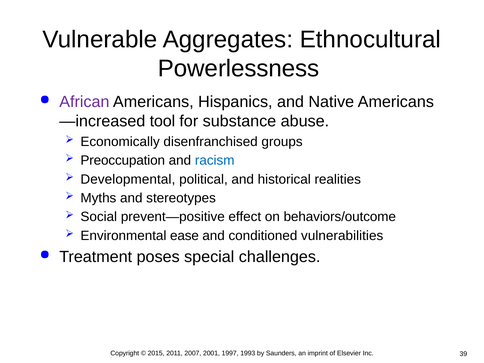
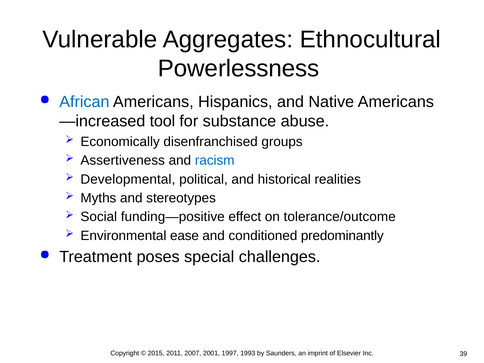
African colour: purple -> blue (84, 102)
Preoccupation: Preoccupation -> Assertiveness (123, 160)
prevent—positive: prevent—positive -> funding—positive (173, 217)
behaviors/outcome: behaviors/outcome -> tolerance/outcome (340, 217)
vulnerabilities: vulnerabilities -> predominantly (342, 236)
